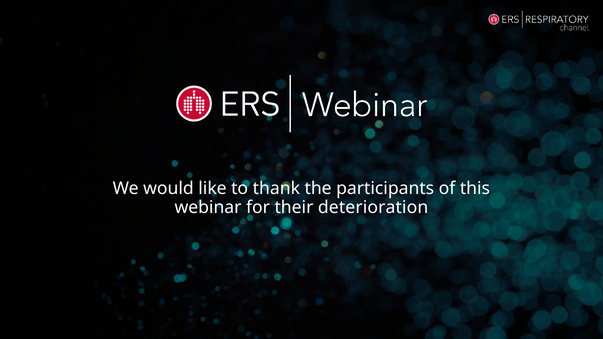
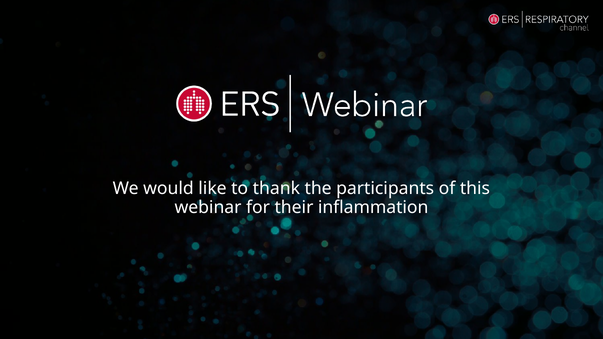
deterioration: deterioration -> inflammation (373, 208)
